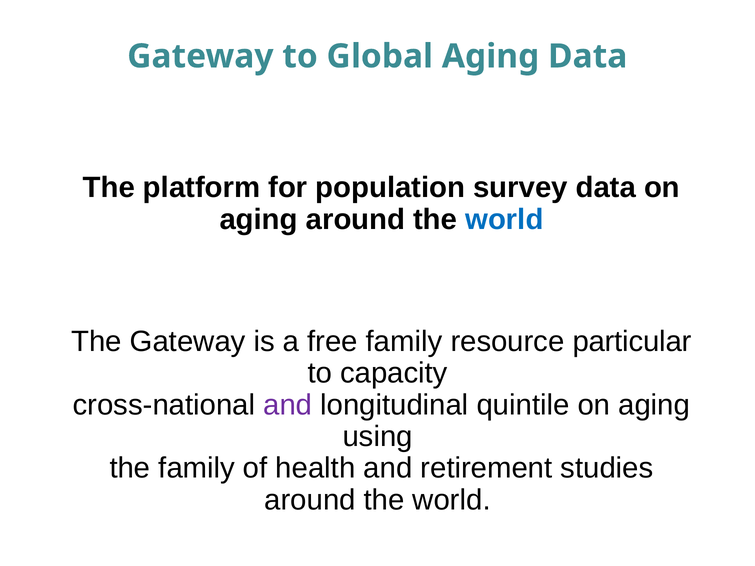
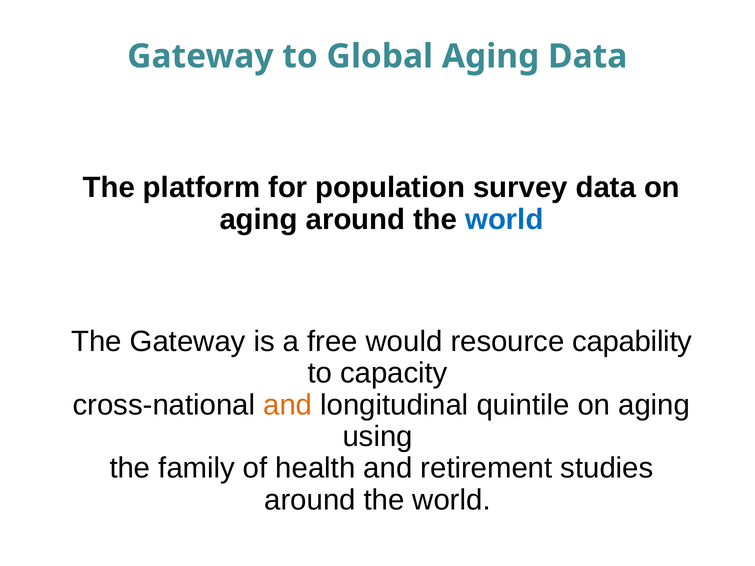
free family: family -> would (404, 342)
particular: particular -> capability (632, 342)
and colour: purple -> orange (288, 405)
